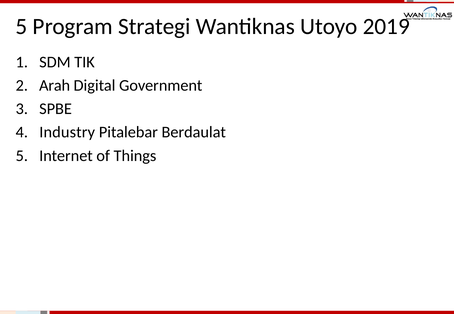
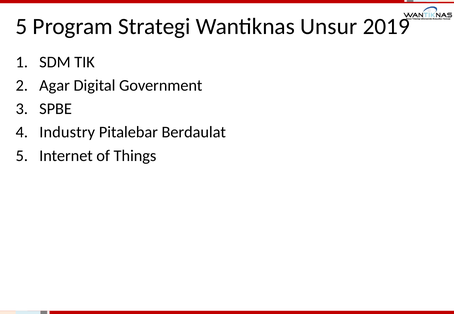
Utoyo: Utoyo -> Unsur (329, 26)
Arah: Arah -> Agar (55, 86)
